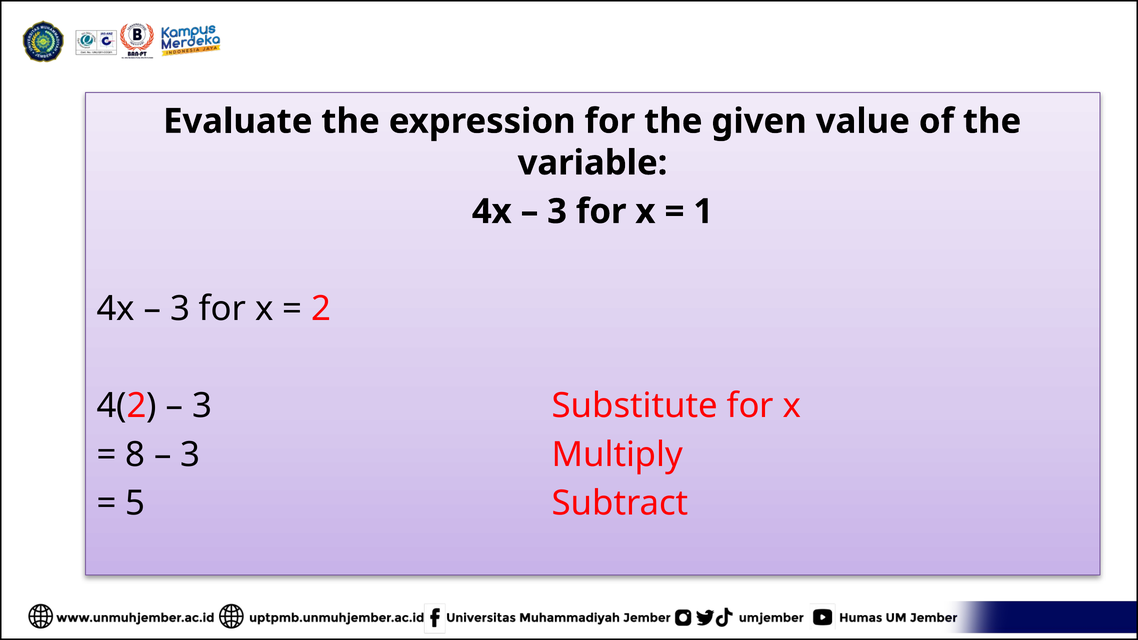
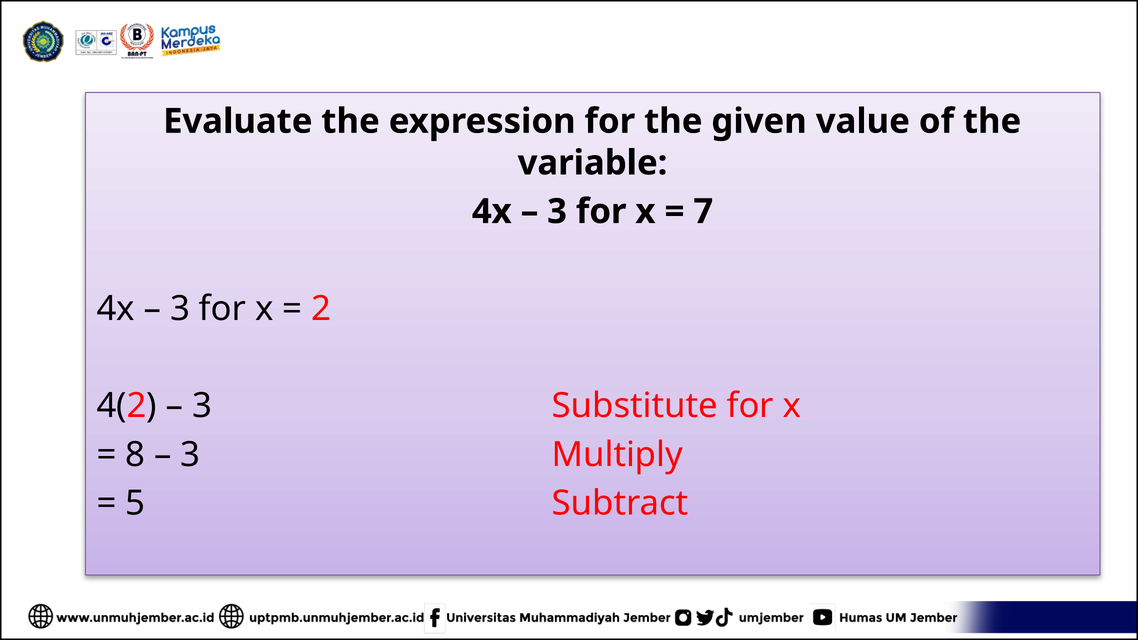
1: 1 -> 7 (703, 212)
